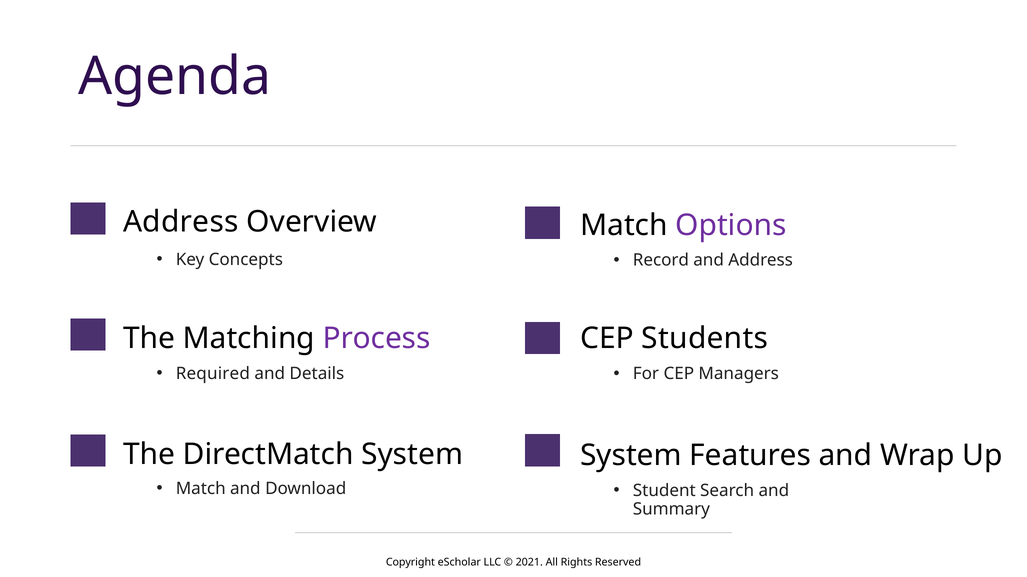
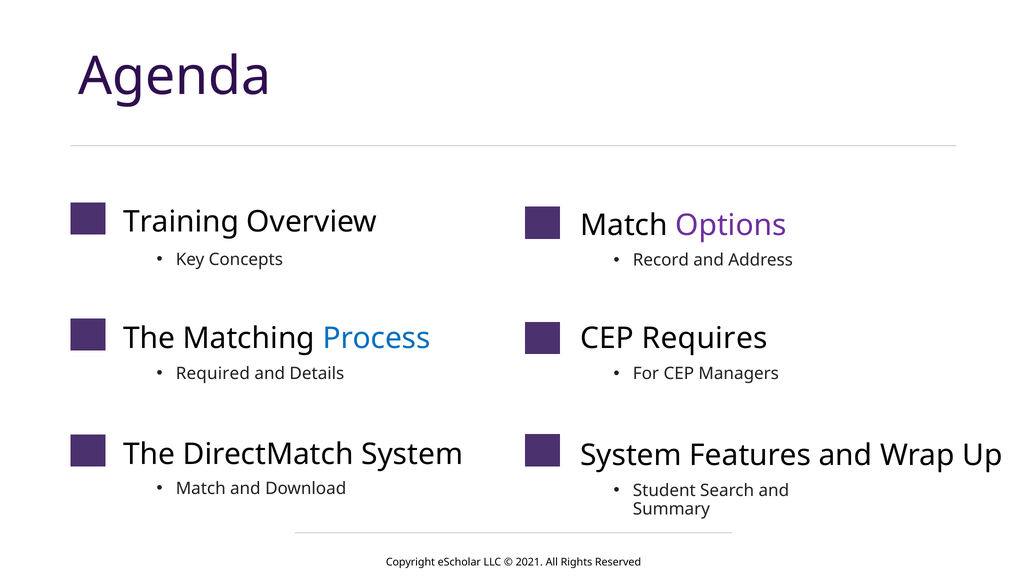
Address: Address -> Training (181, 222)
Process colour: purple -> blue (377, 339)
Students: Students -> Requires (705, 339)
